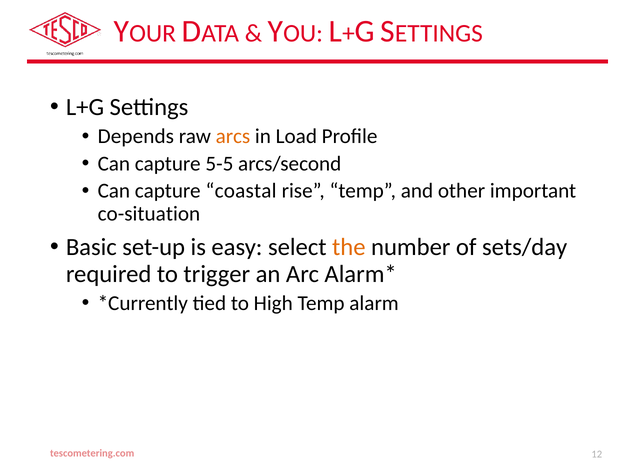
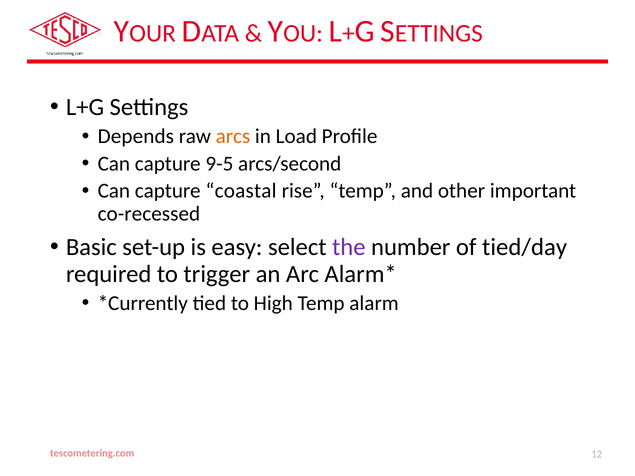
5-5: 5-5 -> 9-5 (219, 164)
co-situation: co-situation -> co-recessed (149, 214)
the colour: orange -> purple (349, 247)
sets/day: sets/day -> tied/day (525, 247)
